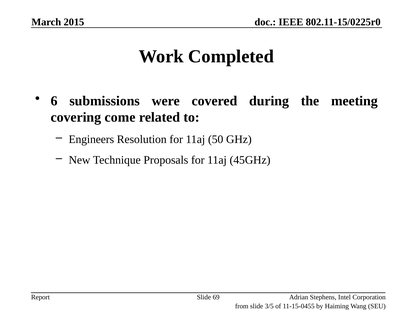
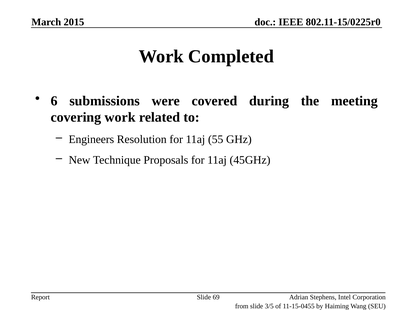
covering come: come -> work (120, 117)
50: 50 -> 55 (216, 139)
